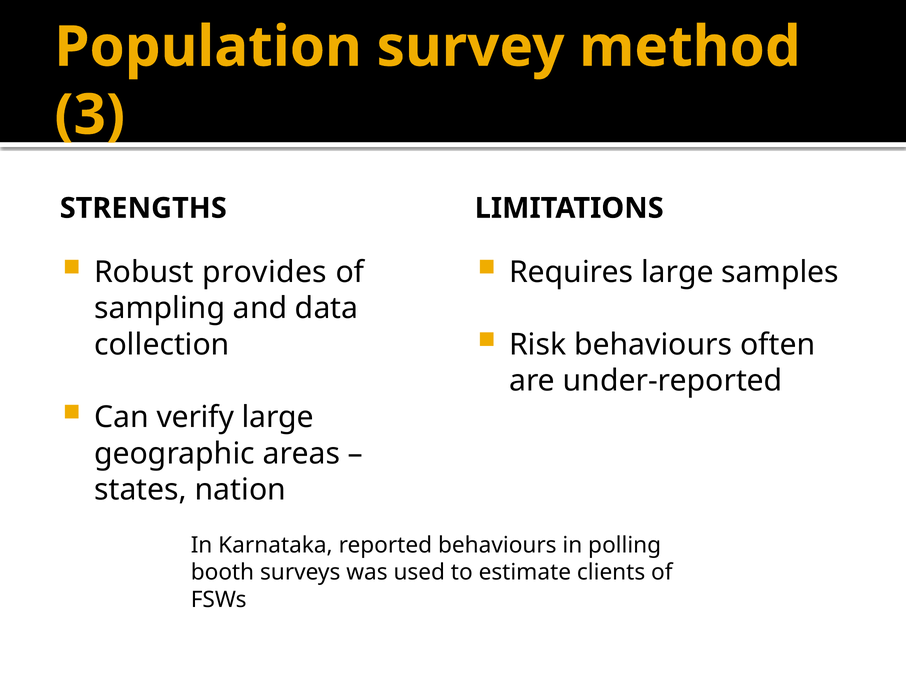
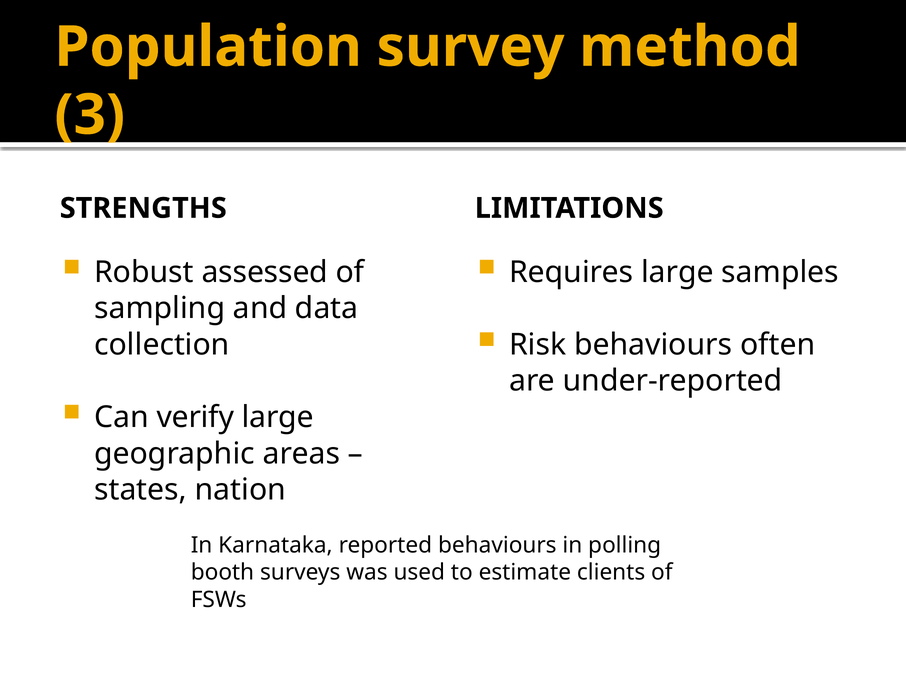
provides: provides -> assessed (265, 272)
